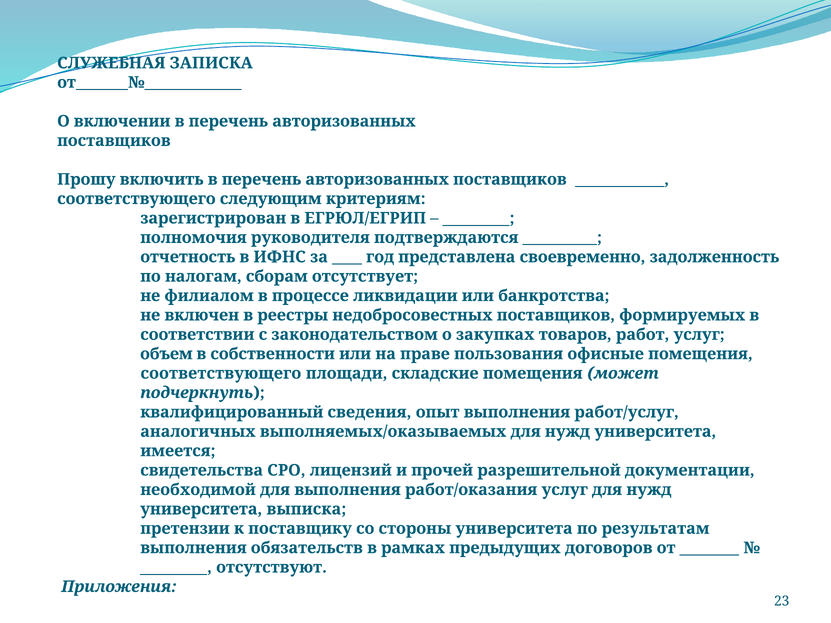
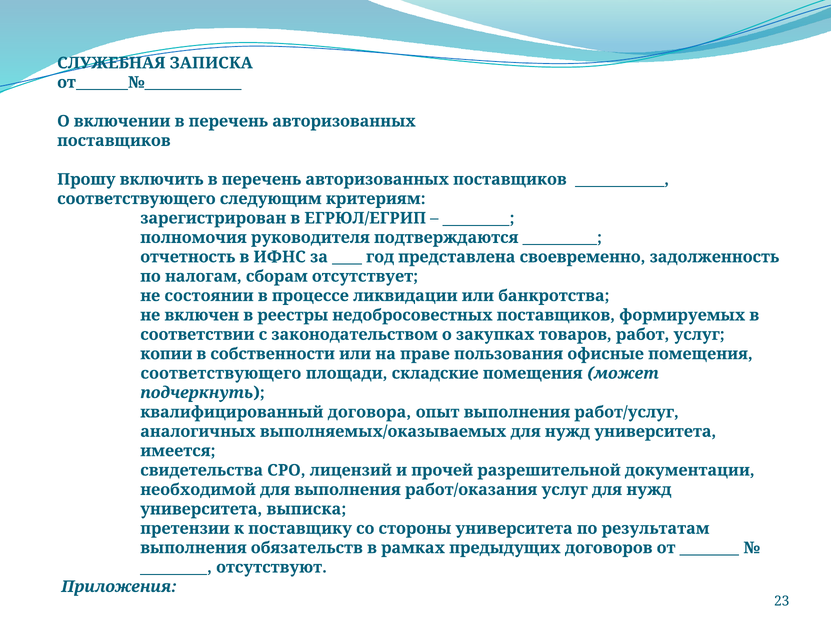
филиалом: филиалом -> состоянии (209, 296)
объем: объем -> копии (166, 354)
сведения: сведения -> договора (369, 412)
